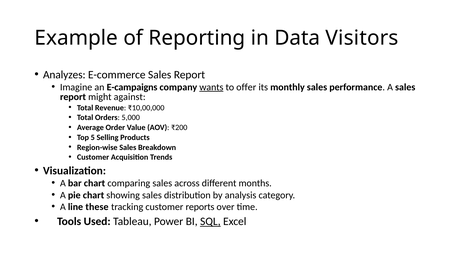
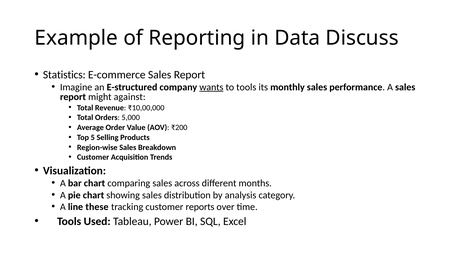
Visitors: Visitors -> Discuss (362, 38)
Analyzes: Analyzes -> Statistics (64, 75)
E-campaigns: E-campaigns -> E-structured (132, 87)
offer: offer -> tools (246, 87)
SQL underline: present -> none (210, 221)
